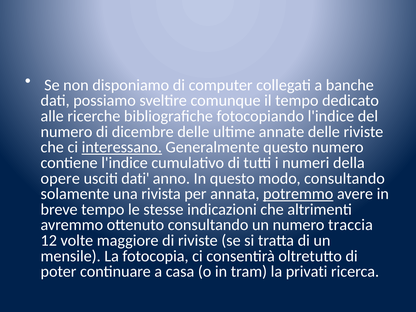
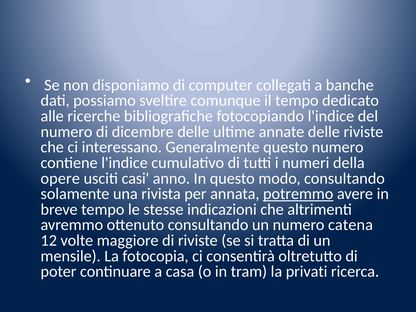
interessano underline: present -> none (122, 147)
usciti dati: dati -> casi (135, 178)
traccia: traccia -> catena (350, 225)
